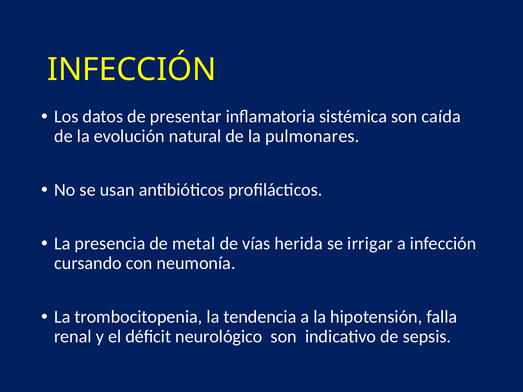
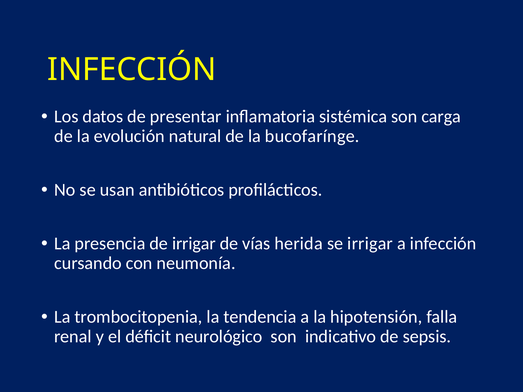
caída: caída -> carga (441, 117)
pulmonares: pulmonares -> bucofarínge (312, 136)
de metal: metal -> irrigar (194, 244)
